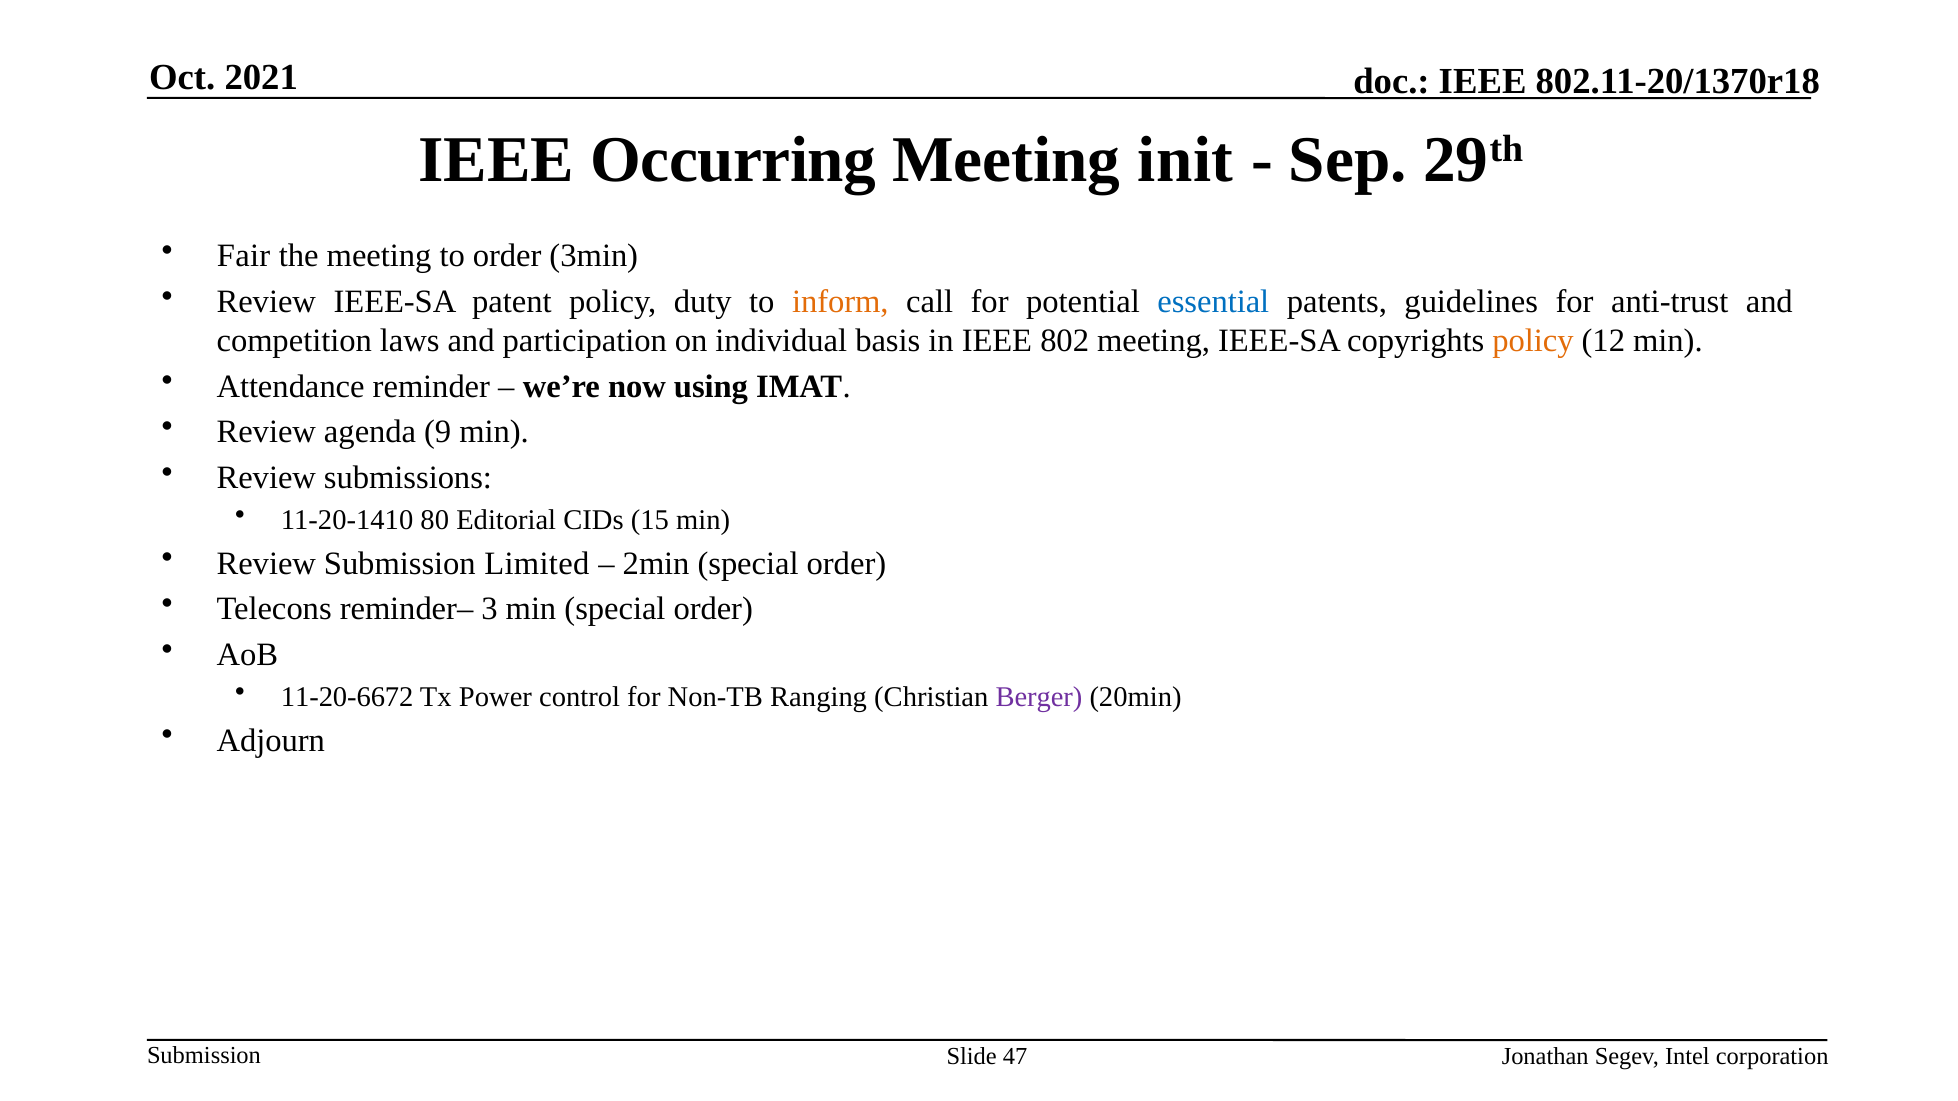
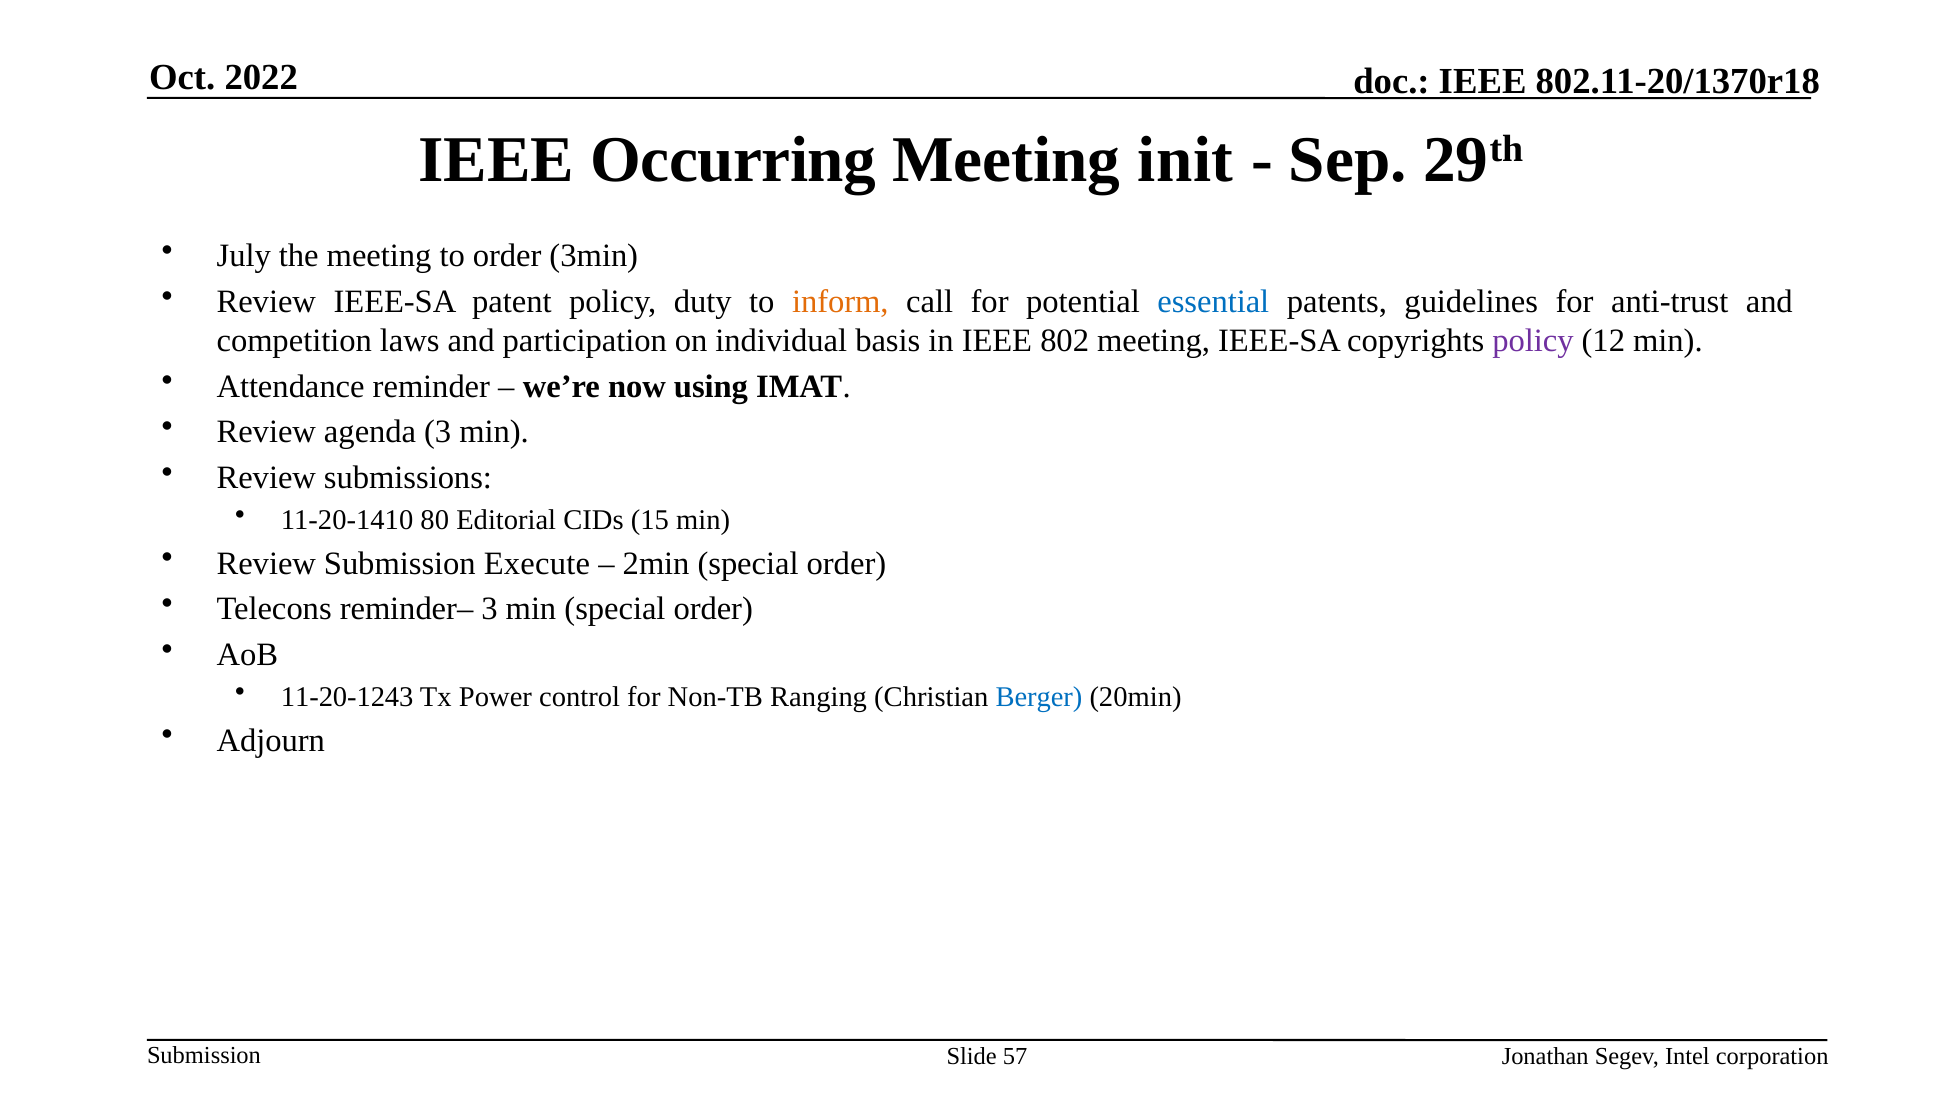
2021: 2021 -> 2022 (261, 78)
Fair: Fair -> July (244, 256)
policy colour: orange -> purple (1533, 341)
agenda 9: 9 -> 3 (438, 432)
Limited: Limited -> Execute (537, 564)
11-20-6672: 11-20-6672 -> 11-20-1243 (347, 697)
Berger colour: purple -> blue (1039, 697)
47: 47 -> 57 (1015, 1056)
